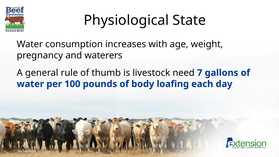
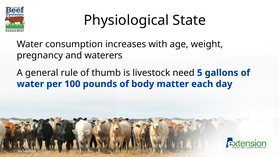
need 7: 7 -> 5 (200, 73)
loafing: loafing -> matter (173, 84)
